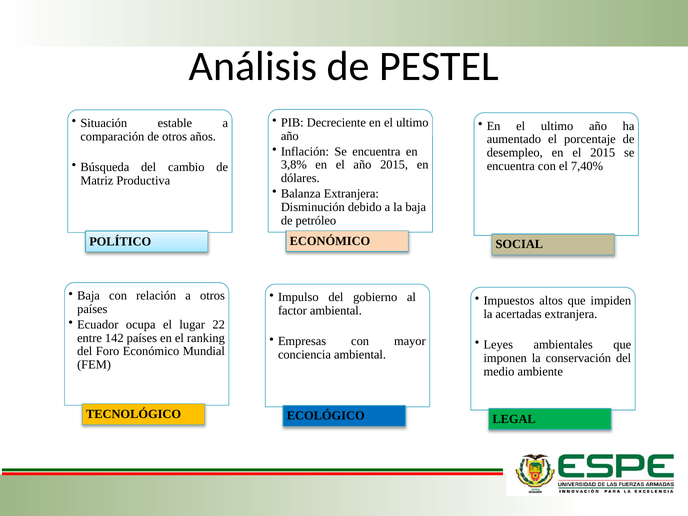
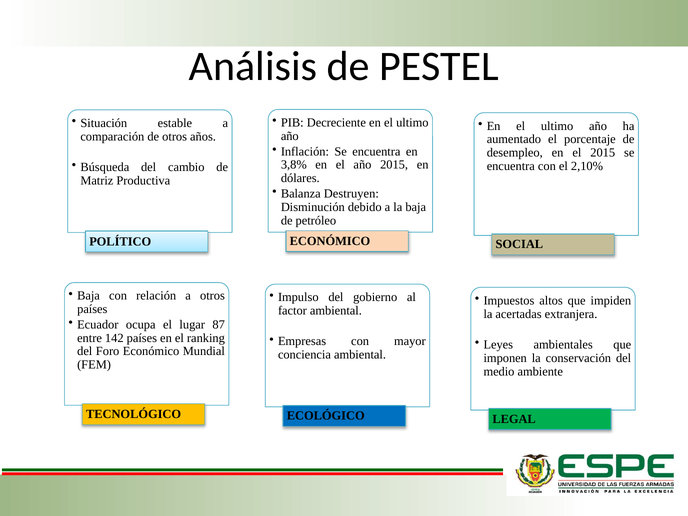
7,40%: 7,40% -> 2,10% (587, 166)
Balanza Extranjera: Extranjera -> Destruyen (351, 194)
22: 22 -> 87 (219, 325)
